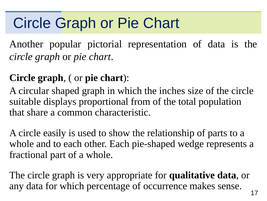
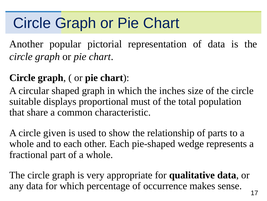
from: from -> must (141, 101)
easily: easily -> given (55, 132)
